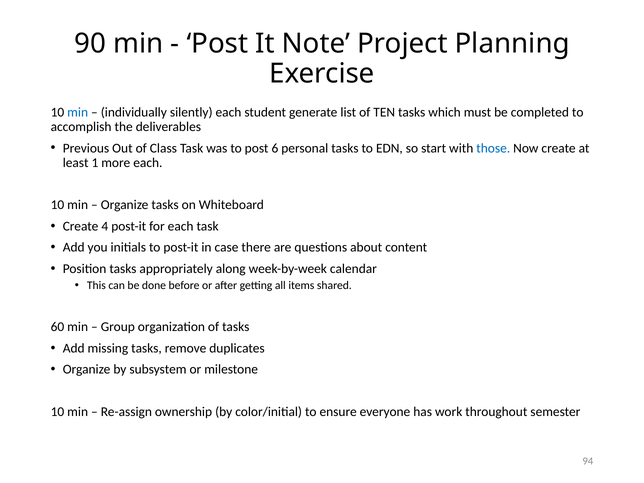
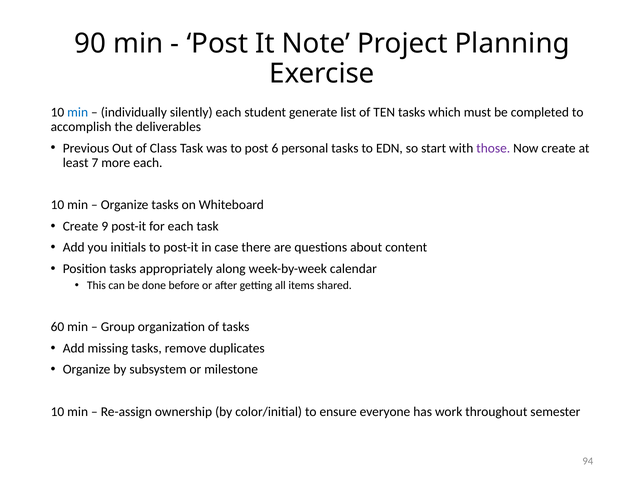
those colour: blue -> purple (493, 148)
1: 1 -> 7 (95, 163)
4: 4 -> 9 (105, 226)
